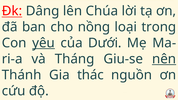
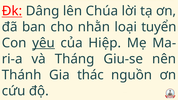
nồng: nồng -> nhằn (94, 27)
trong: trong -> tuyển (159, 27)
Dưới: Dưới -> Hiệp (105, 43)
nên underline: present -> none (164, 59)
